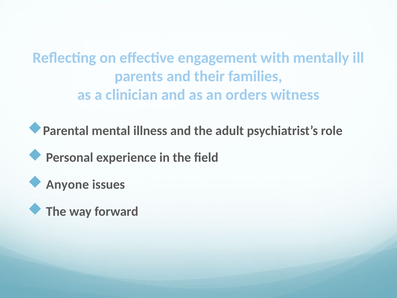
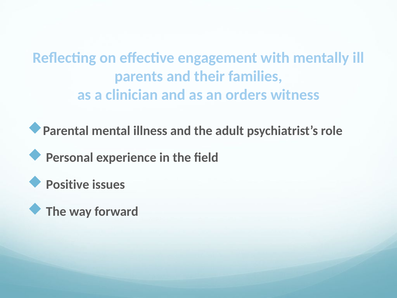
Anyone: Anyone -> Positive (68, 184)
